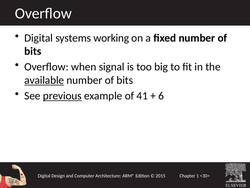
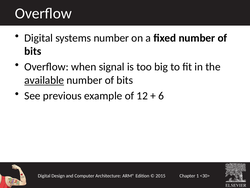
systems working: working -> number (111, 38)
previous underline: present -> none (62, 96)
41: 41 -> 12 (142, 96)
